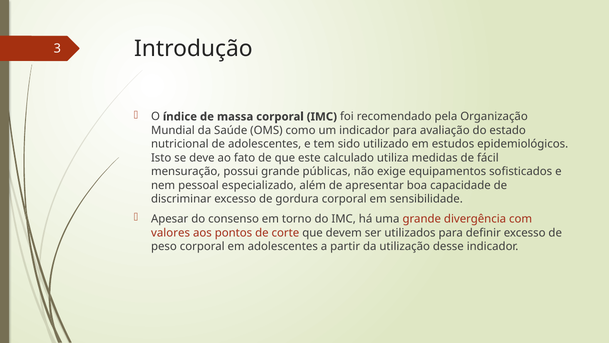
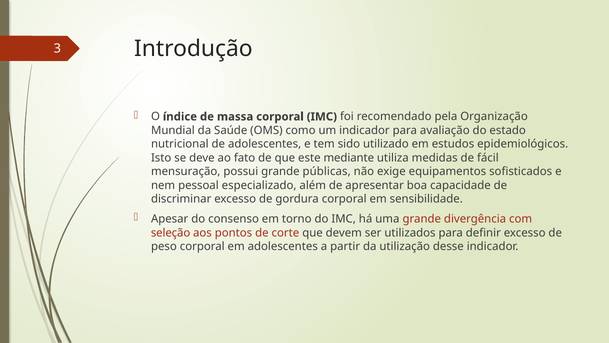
calculado: calculado -> mediante (349, 158)
valores: valores -> seleção (171, 232)
